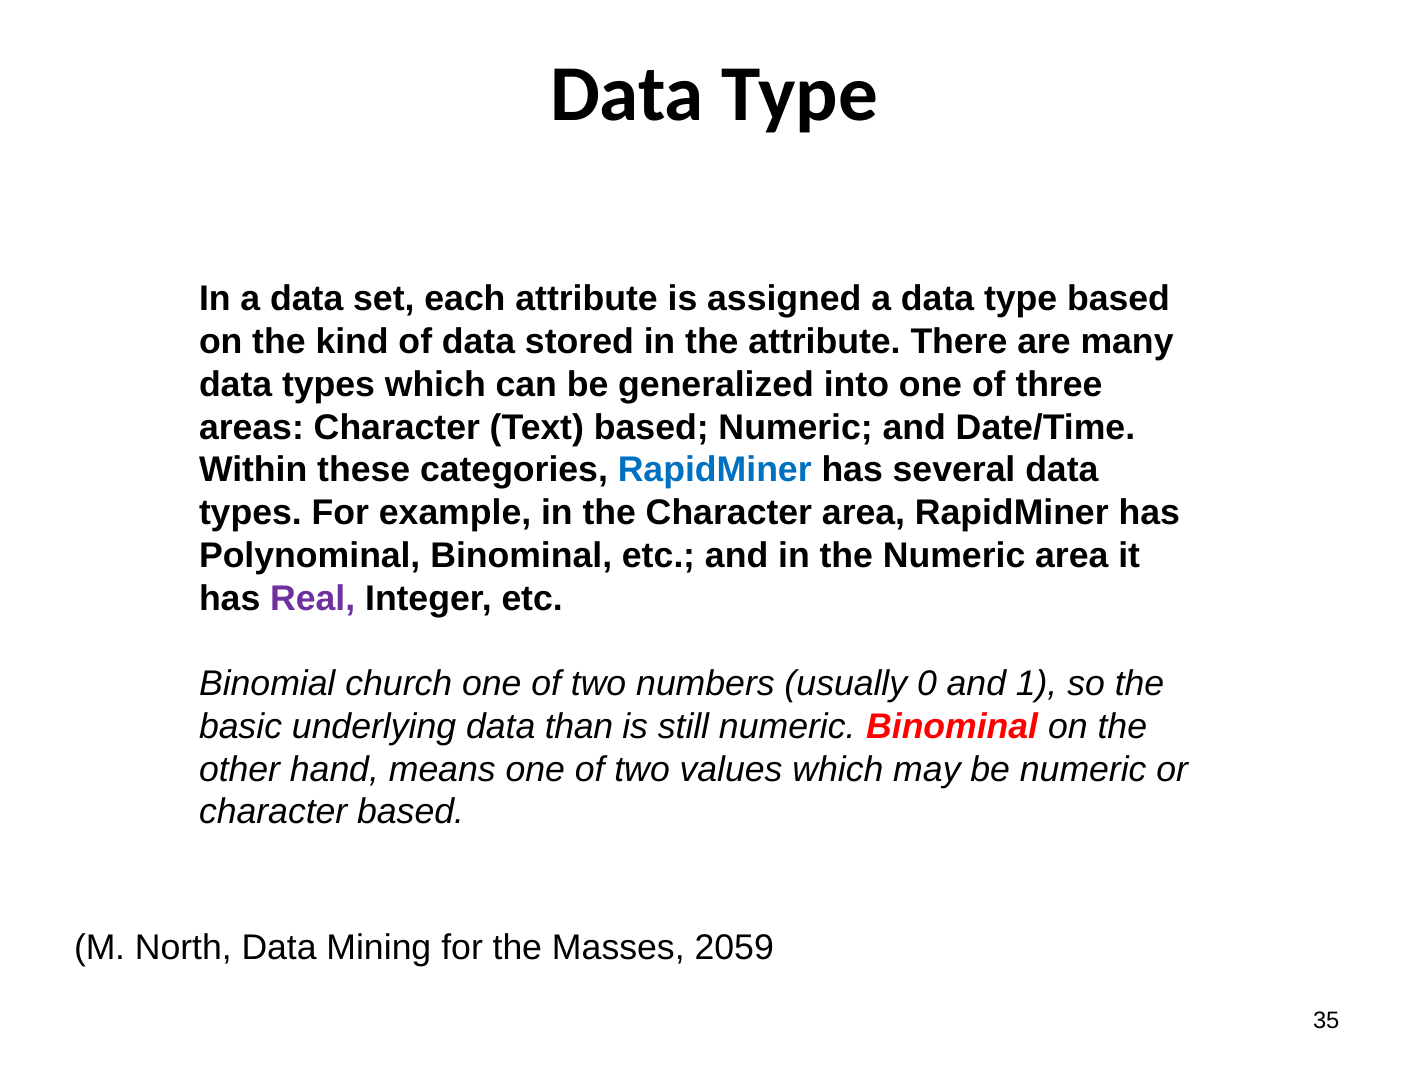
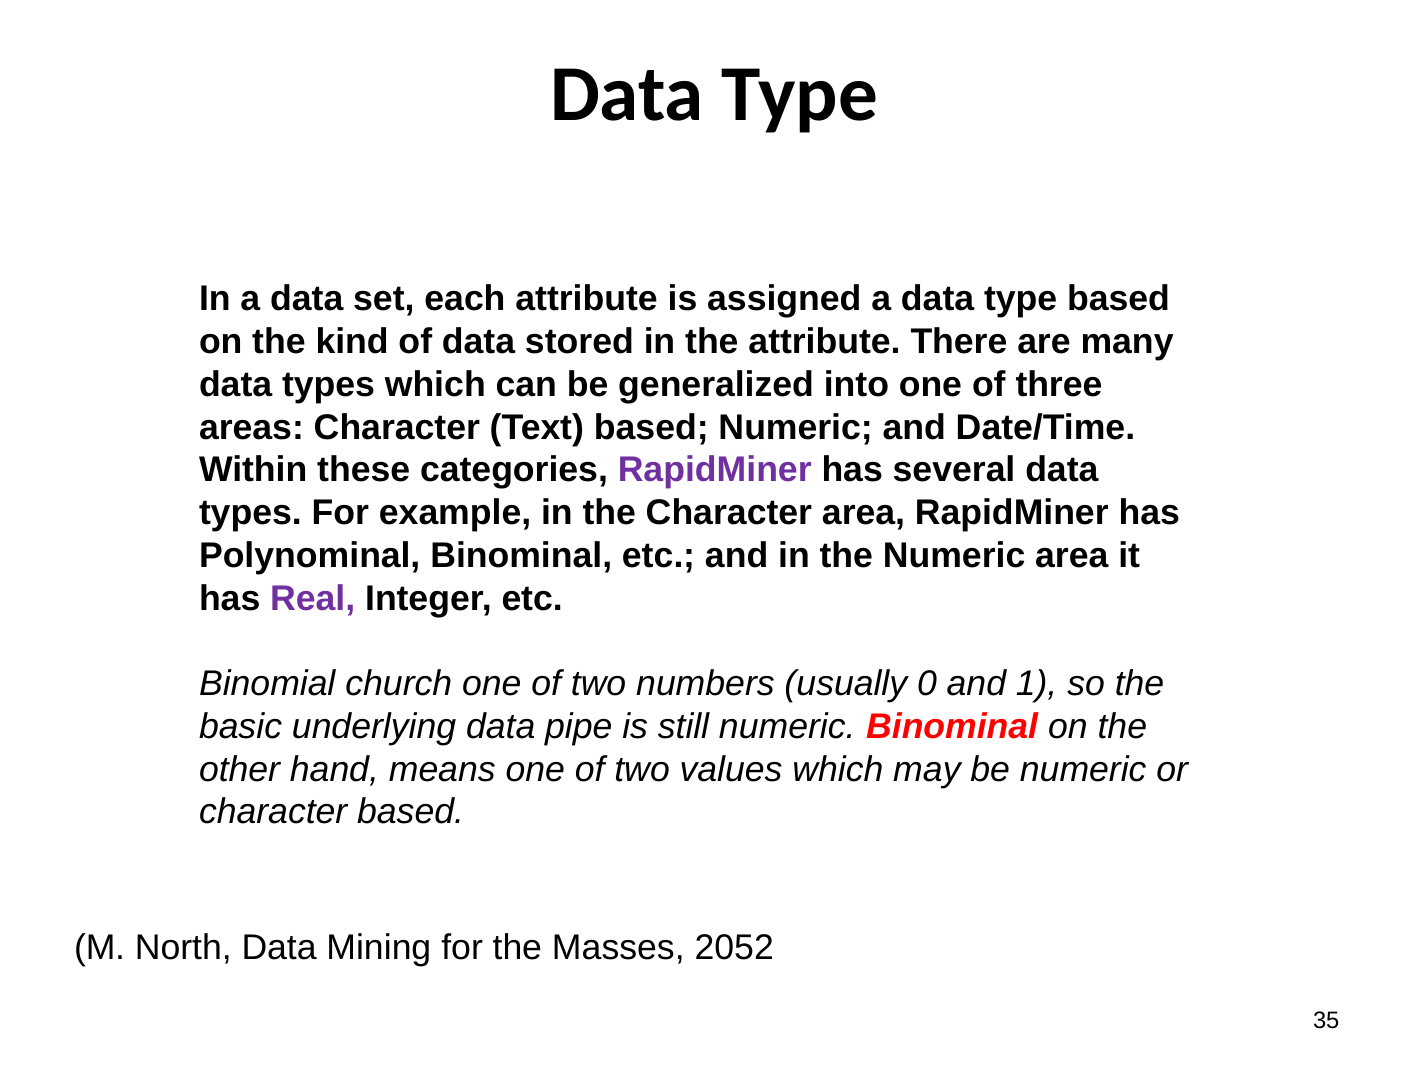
RapidMiner colour: blue -> purple (715, 470)
than: than -> pipe (579, 726)
2059: 2059 -> 2052 (734, 947)
